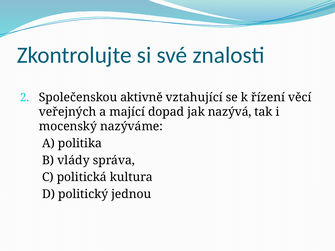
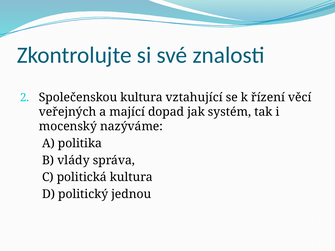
Společenskou aktivně: aktivně -> kultura (142, 98)
nazývá: nazývá -> systém (230, 112)
